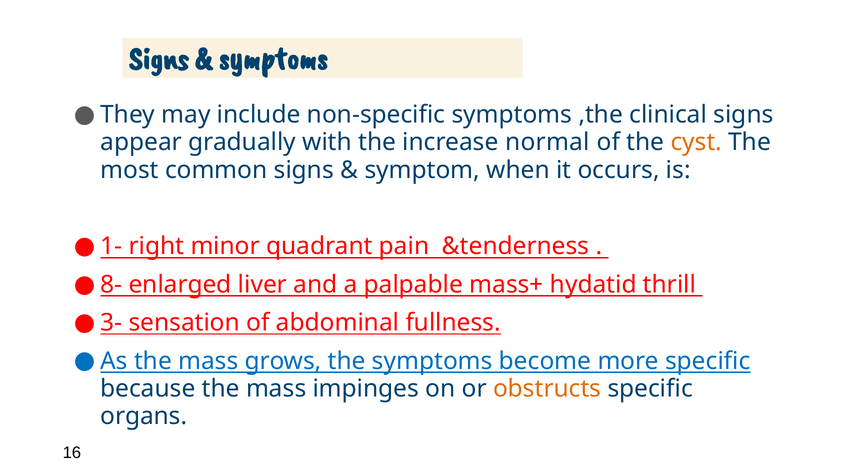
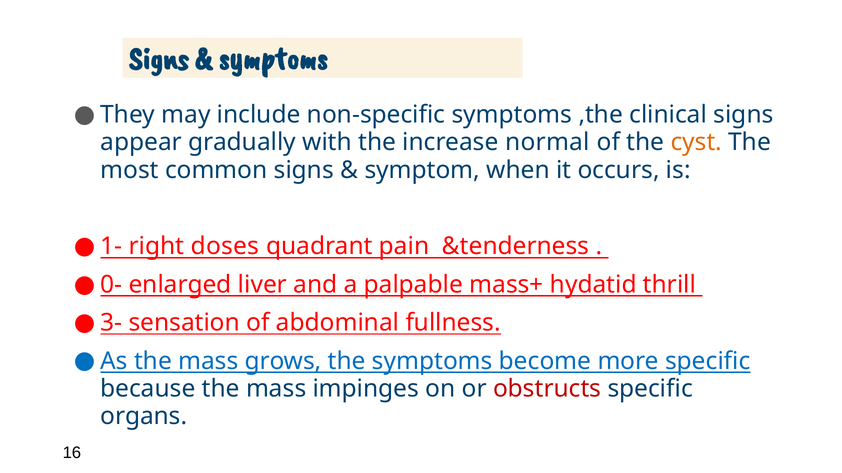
minor: minor -> doses (225, 247)
8-: 8- -> 0- (111, 285)
obstructs colour: orange -> red (547, 389)
